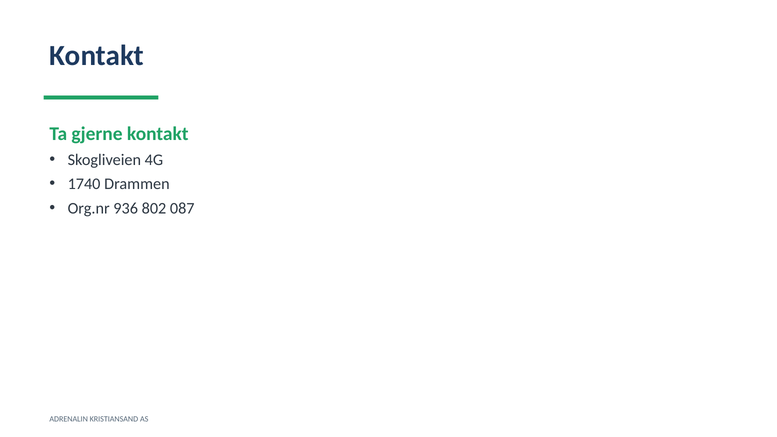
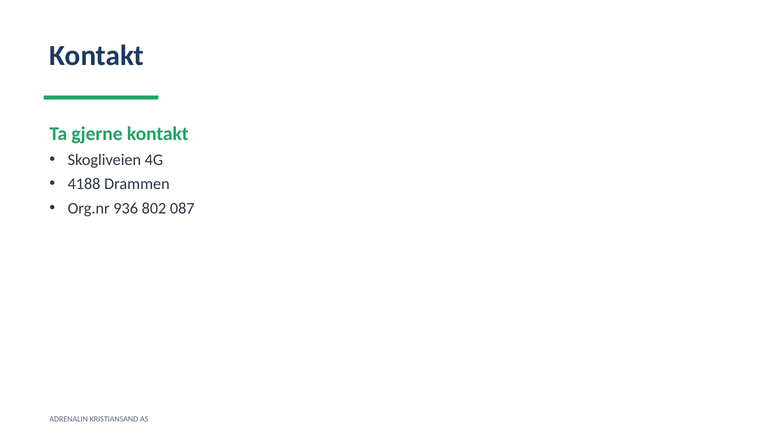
1740: 1740 -> 4188 (84, 184)
